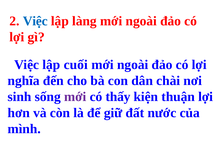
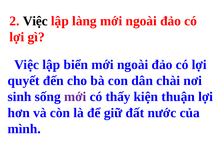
Việc colour: blue -> black (35, 21)
cuối: cuối -> biển (76, 65)
nghĩa: nghĩa -> quyết (24, 81)
